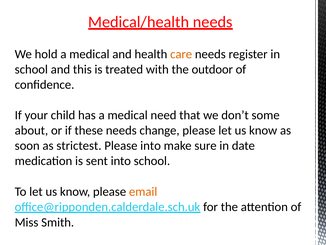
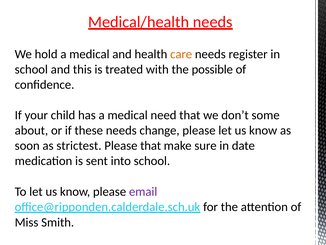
outdoor: outdoor -> possible (212, 69)
Please into: into -> that (151, 146)
email colour: orange -> purple (143, 191)
